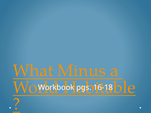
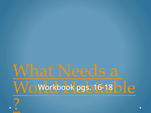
Minus: Minus -> Needs (82, 71)
